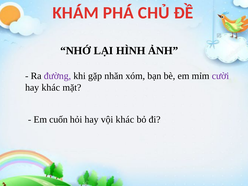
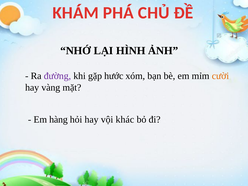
nhăn: nhăn -> hước (114, 76)
cười colour: purple -> orange (220, 76)
hay khác: khác -> vàng (51, 87)
cuốn: cuốn -> hàng (58, 120)
